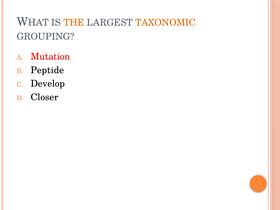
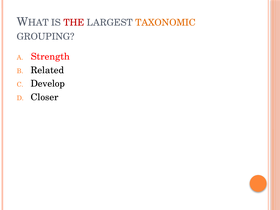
THE colour: orange -> red (74, 23)
Mutation: Mutation -> Strength (50, 57)
Peptide: Peptide -> Related (47, 70)
